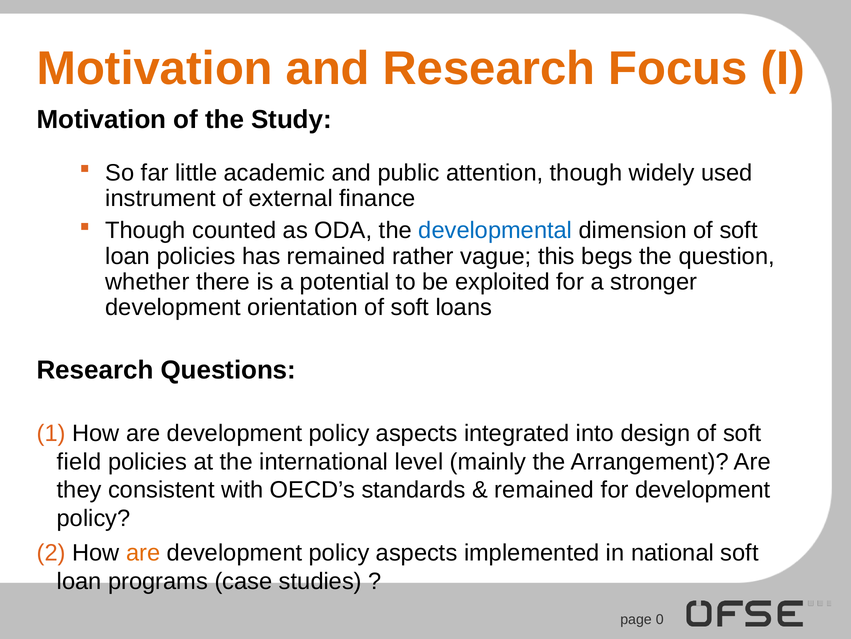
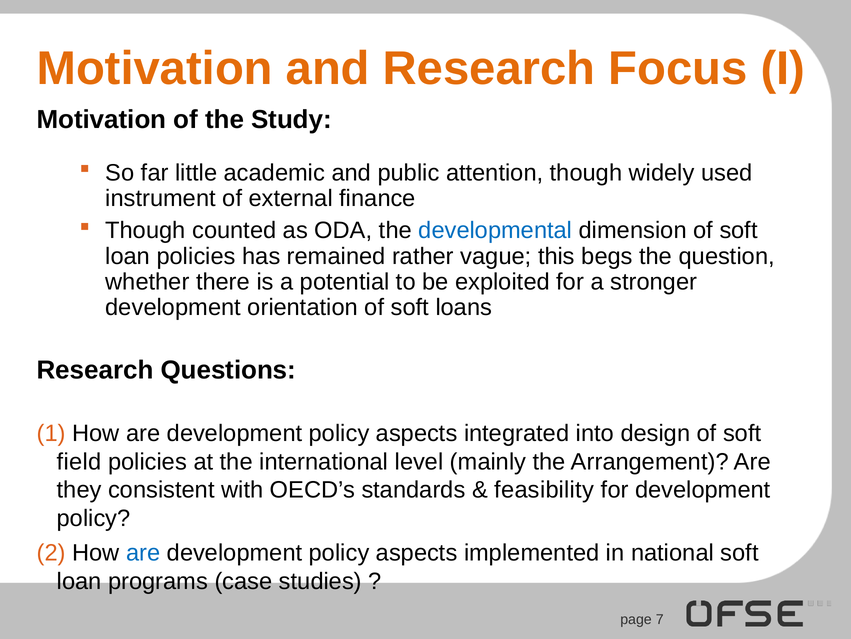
remained: remained -> feasibility (544, 490)
are colour: orange -> blue (143, 552)
0: 0 -> 7 (660, 619)
